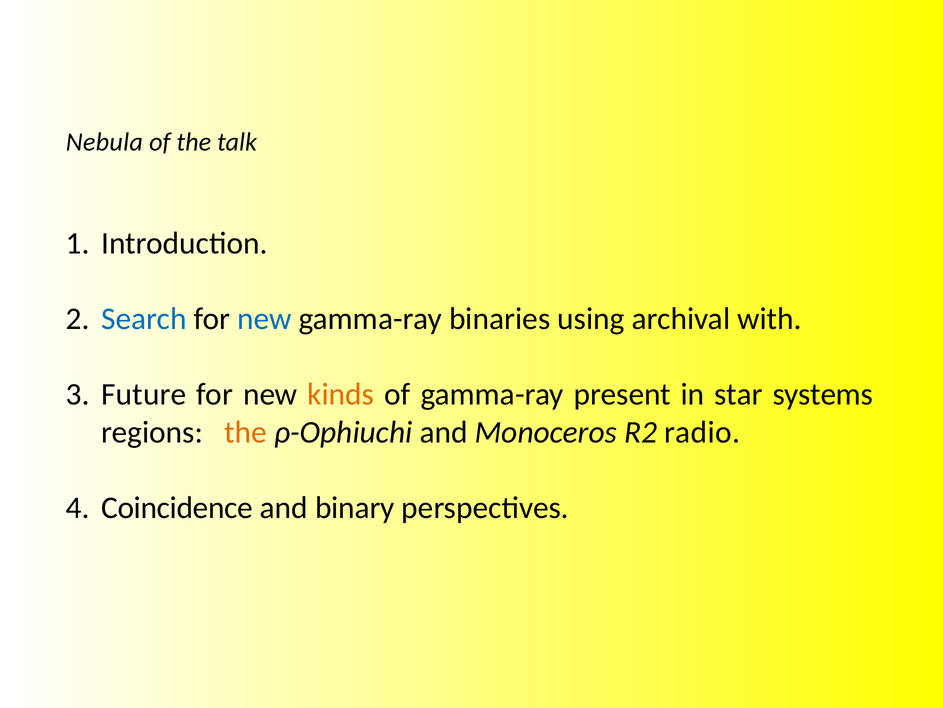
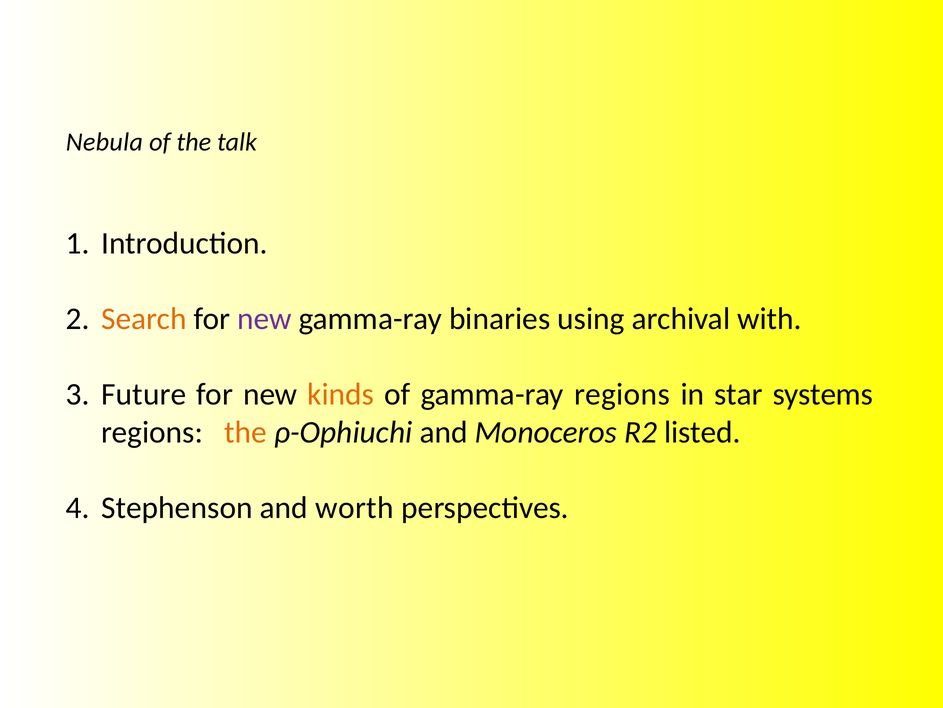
Search colour: blue -> orange (144, 319)
new colour: blue -> purple (264, 319)
gamma-ray present: present -> regions (622, 394)
radio: radio -> listed (702, 432)
Coincidence: Coincidence -> Stephenson (177, 507)
binary: binary -> worth (355, 507)
